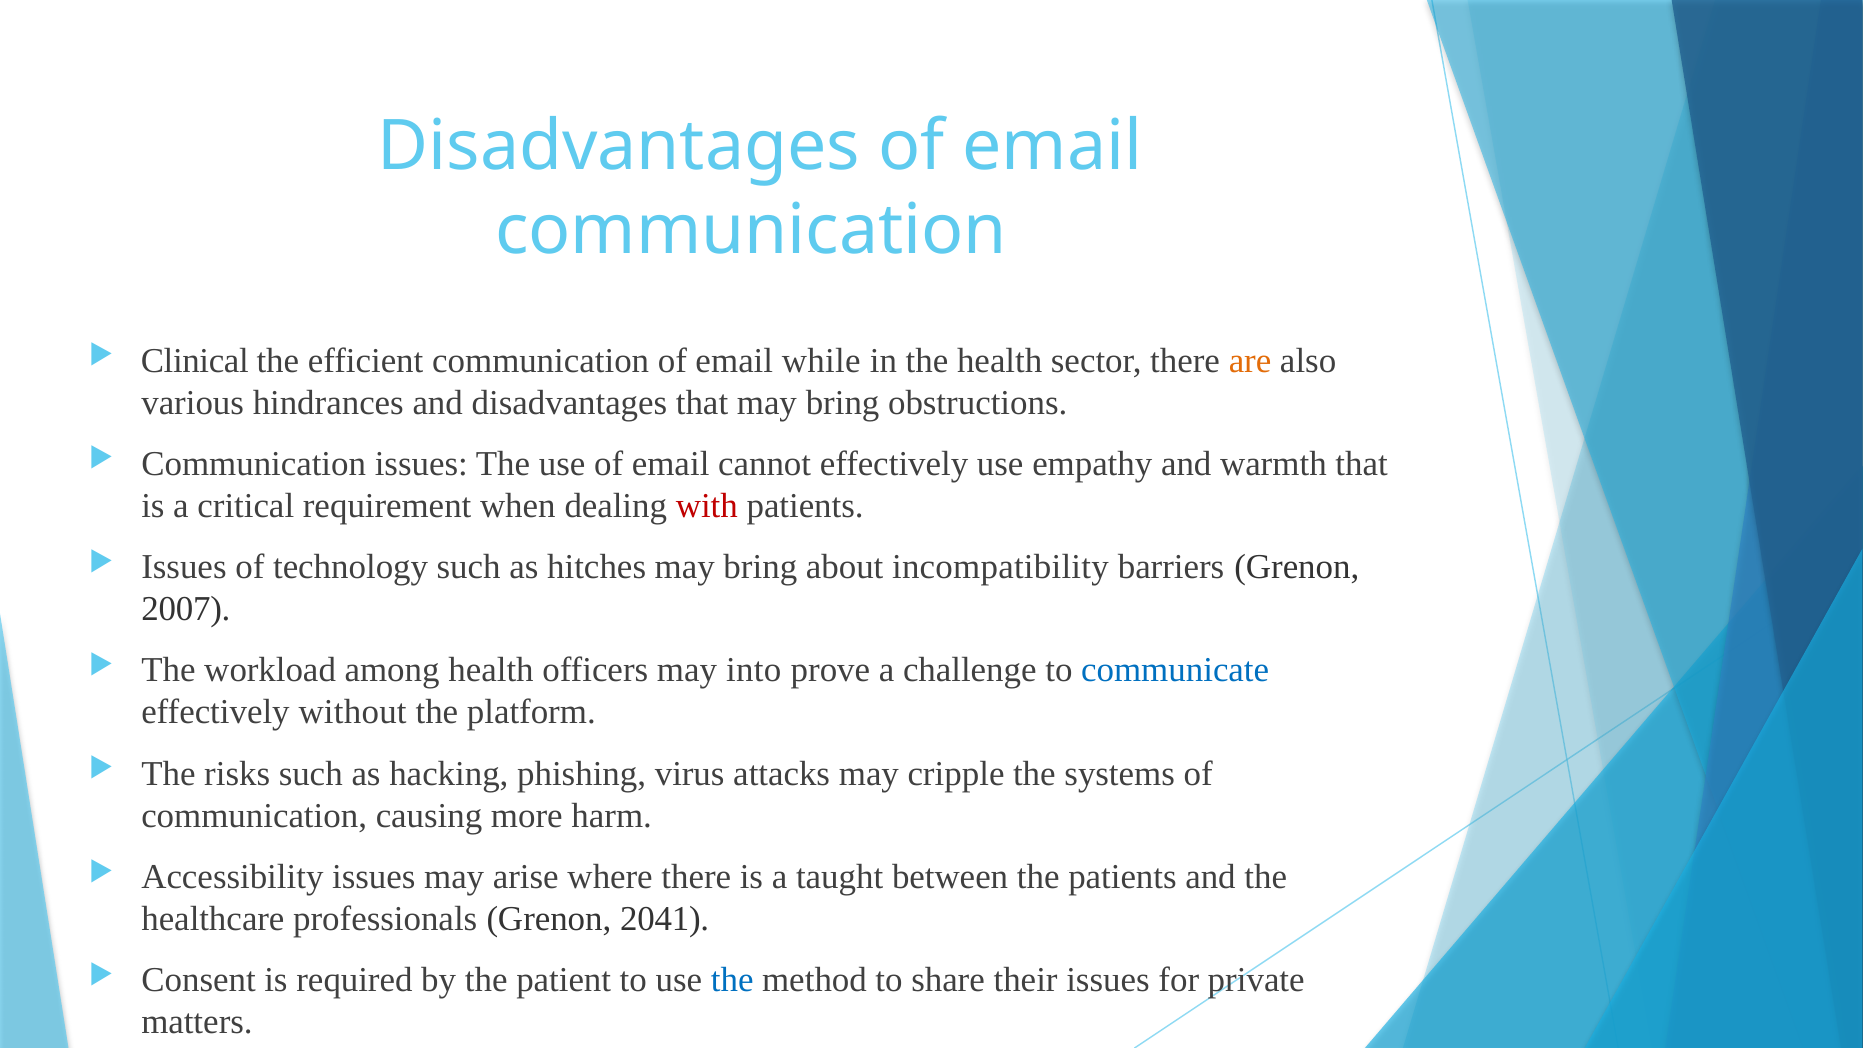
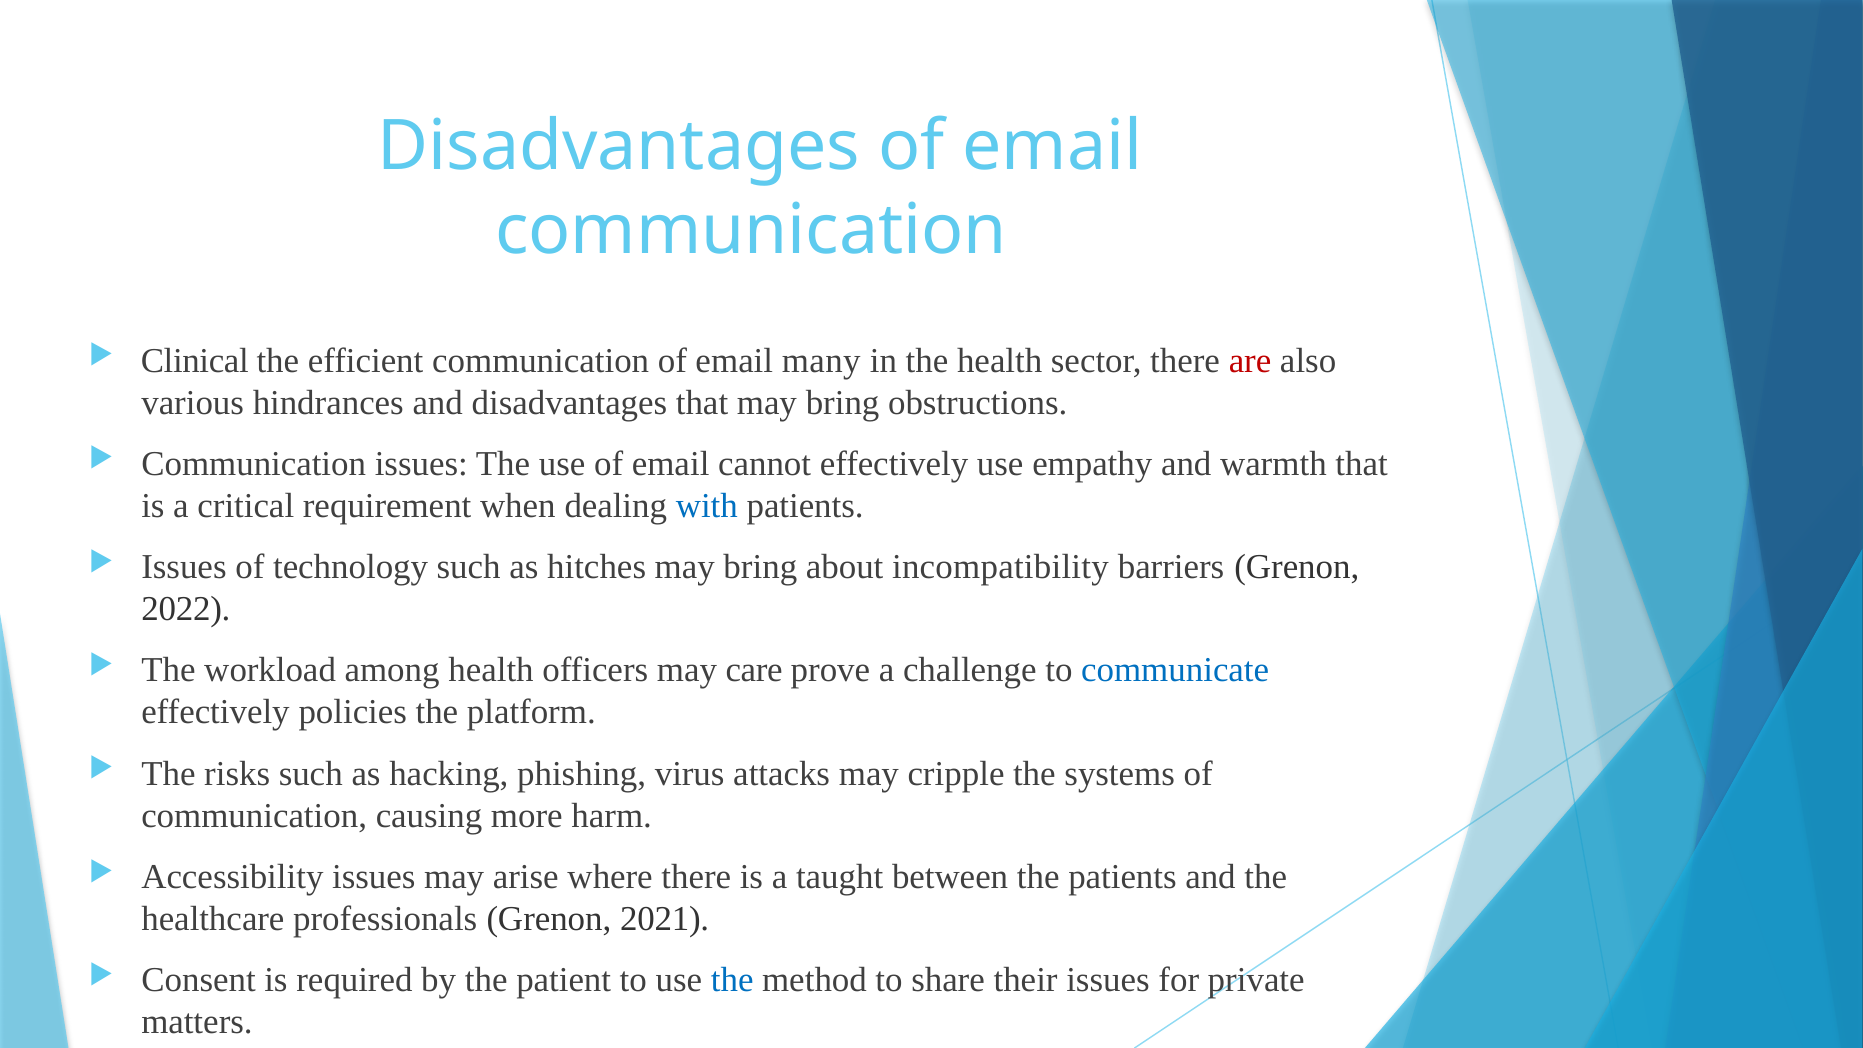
while: while -> many (821, 361)
are colour: orange -> red (1250, 361)
with colour: red -> blue (707, 506)
2007: 2007 -> 2022 (186, 609)
into: into -> care (754, 670)
without: without -> policies (353, 712)
2041: 2041 -> 2021 (665, 919)
